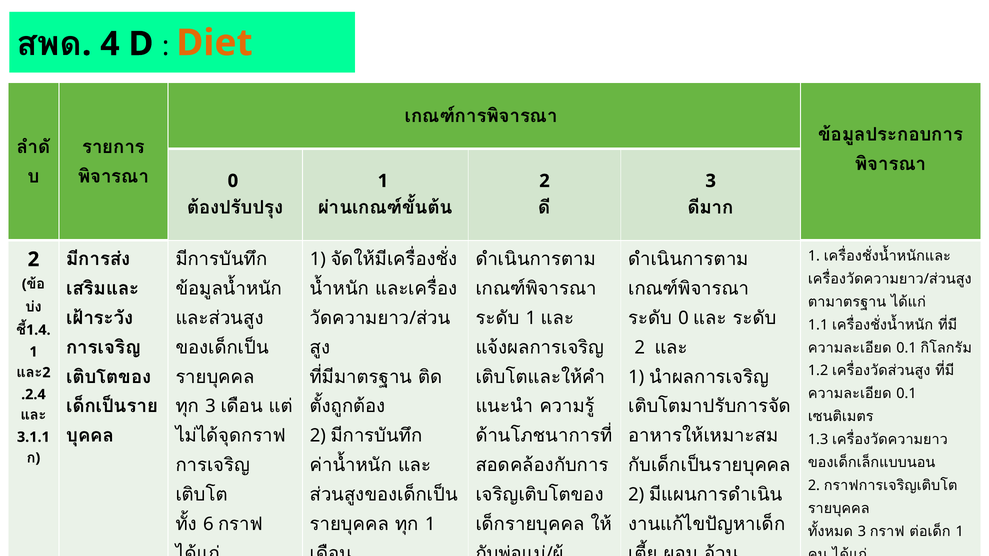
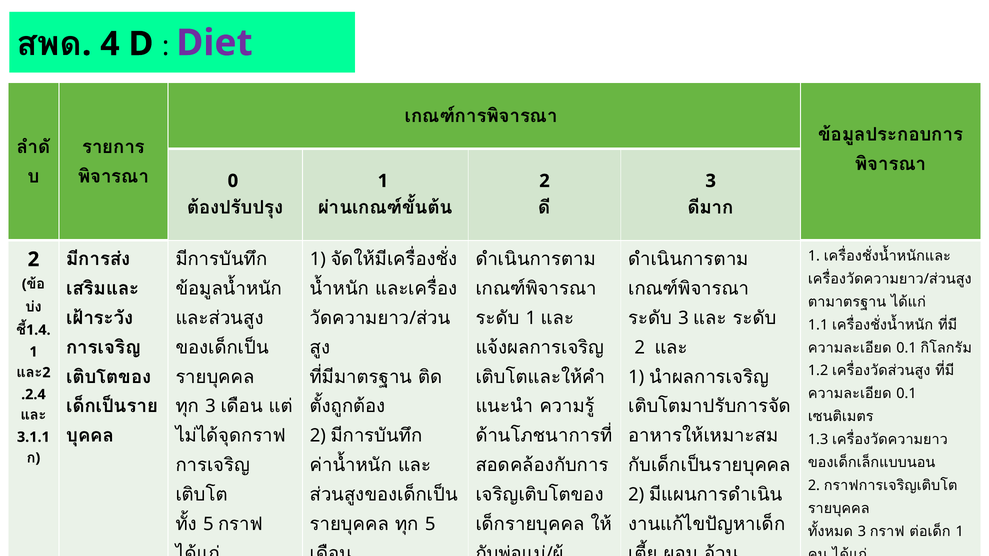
Diet colour: orange -> purple (214, 43)
0: 0 -> 3 (683, 318)
6: 6 -> 5 (208, 524)
1: 1 -> 5 (430, 524)
